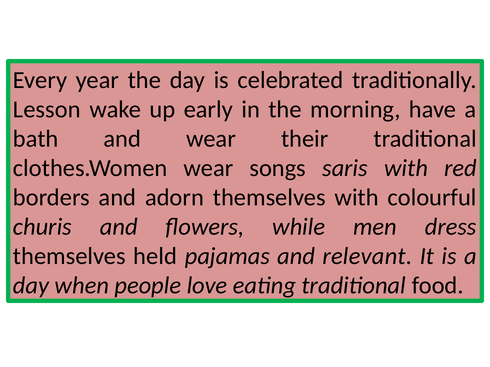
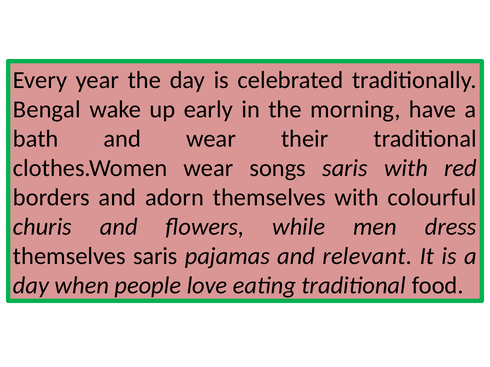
Lesson: Lesson -> Bengal (47, 109)
themselves held: held -> saris (155, 256)
